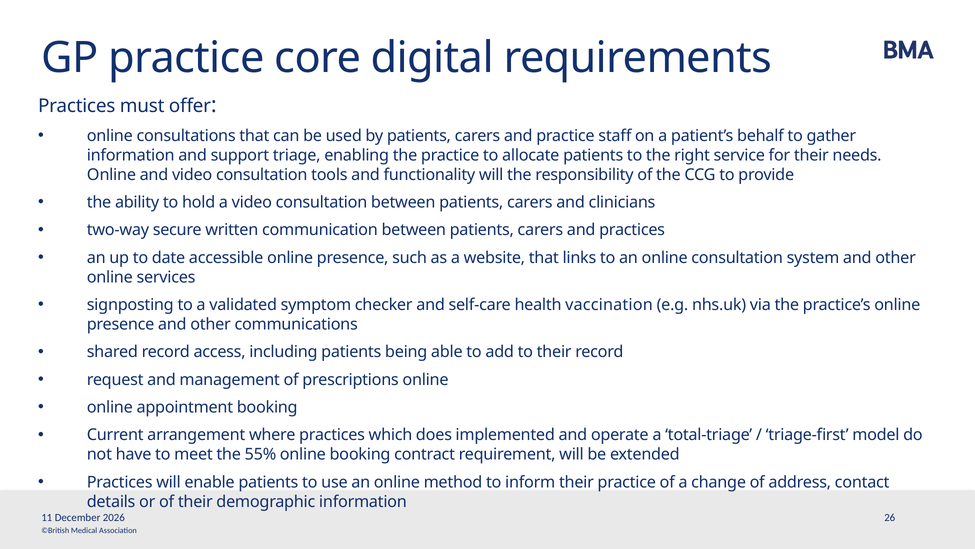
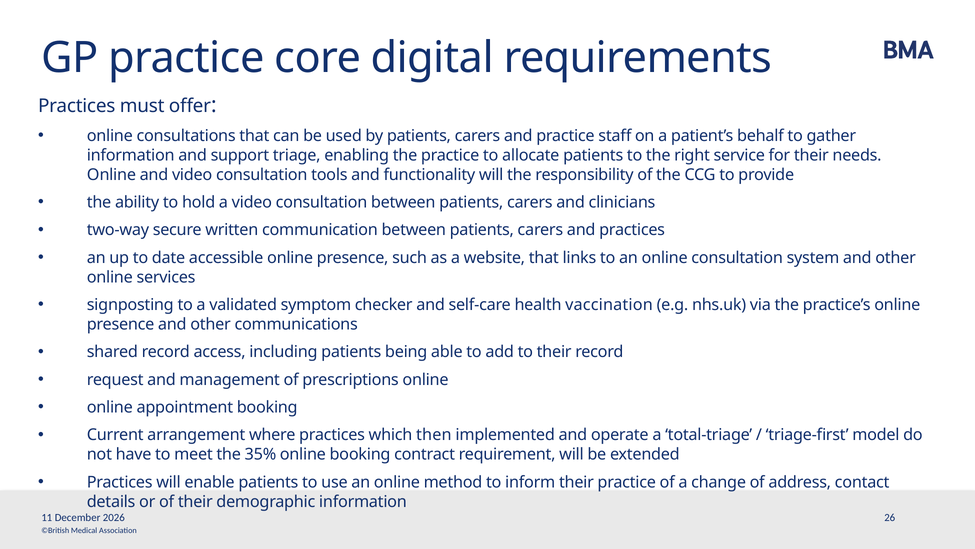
does: does -> then (434, 435)
55%: 55% -> 35% (260, 454)
